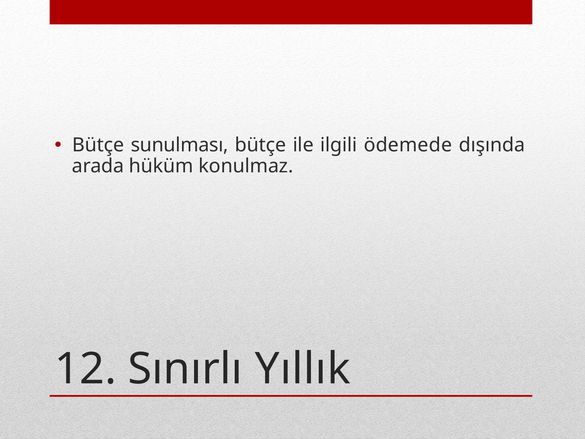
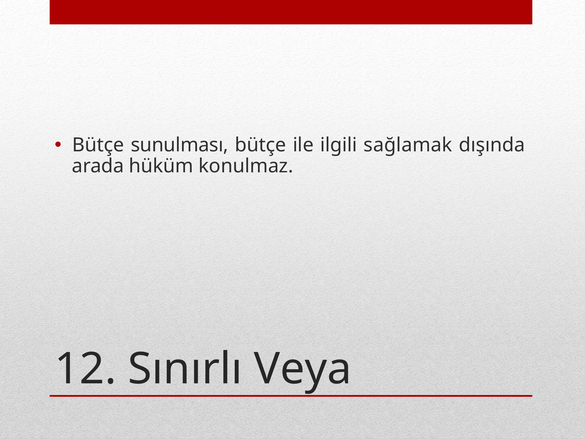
ödemede: ödemede -> sağlamak (408, 145)
Yıllık: Yıllık -> Veya (303, 369)
